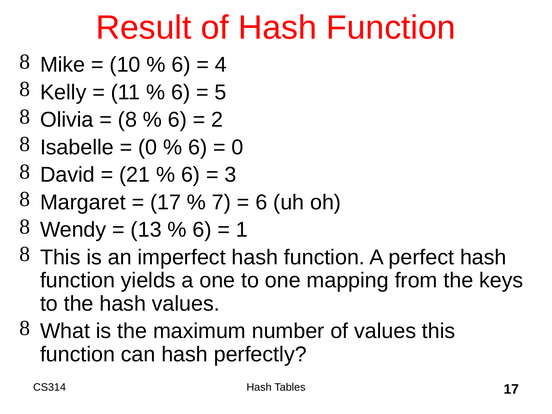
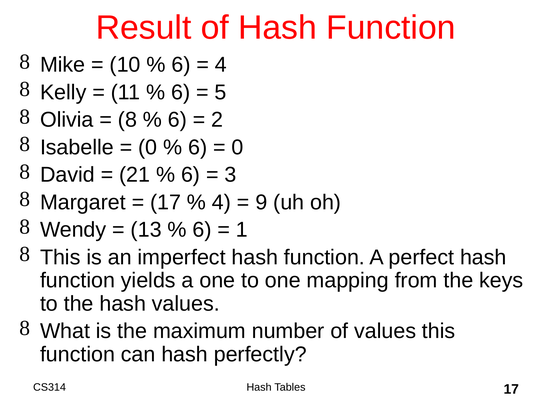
7: 7 -> 4 (222, 202)
6: 6 -> 9 (261, 202)
